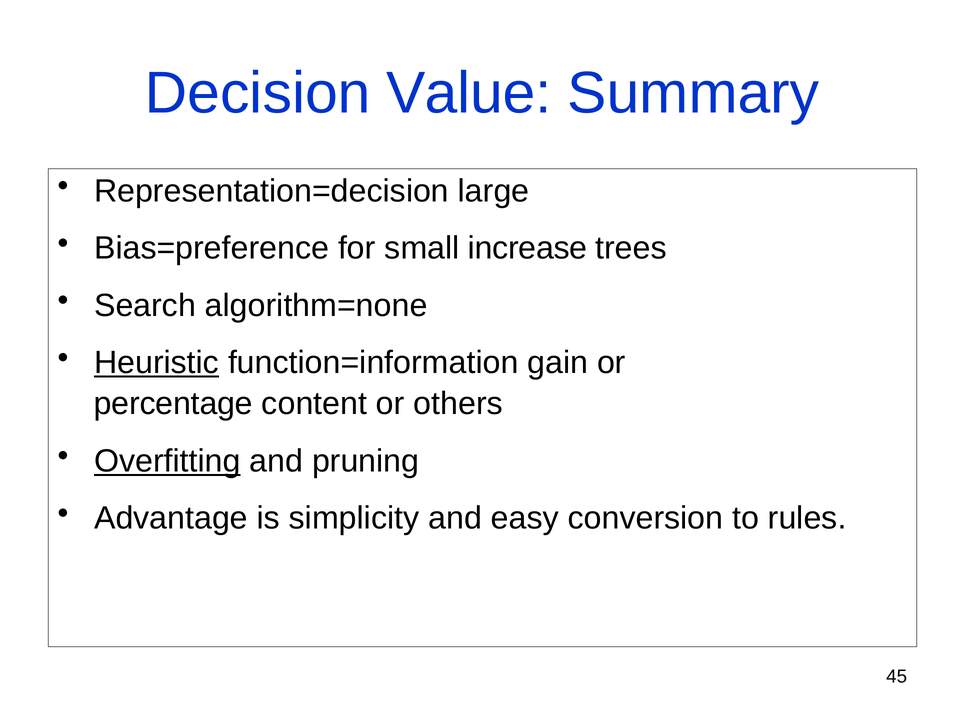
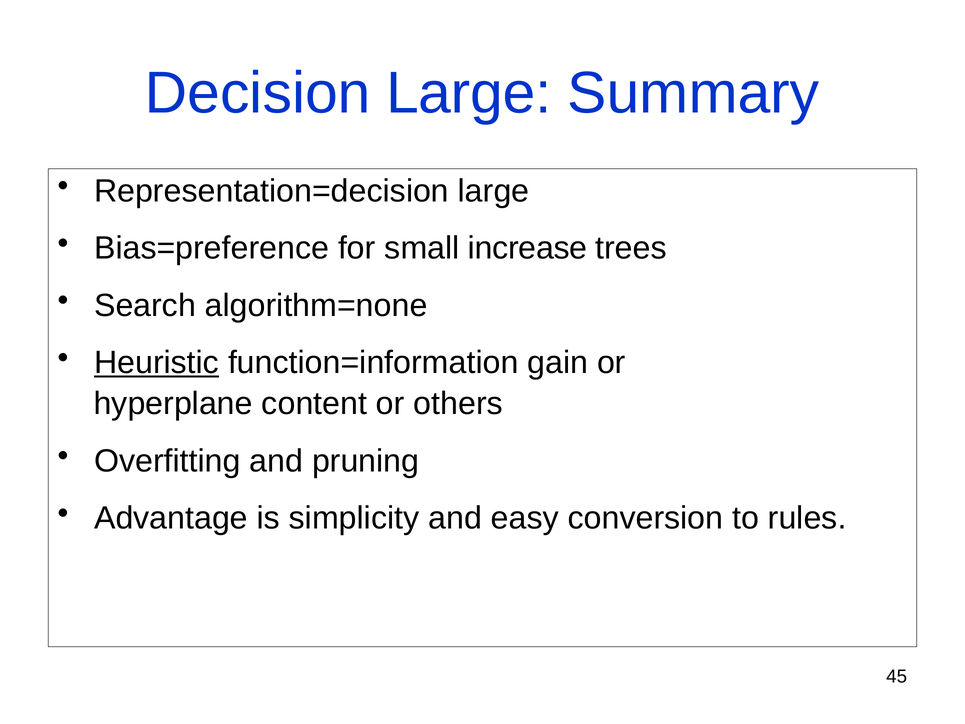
Decision Value: Value -> Large (469, 93)
percentage: percentage -> hyperplane (173, 404)
Overfitting underline: present -> none (167, 461)
